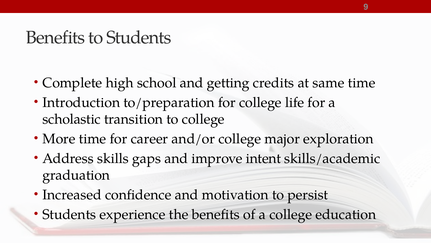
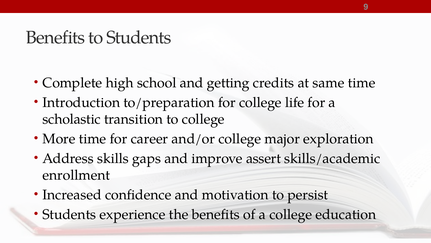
intent: intent -> assert (263, 158)
graduation: graduation -> enrollment (76, 175)
